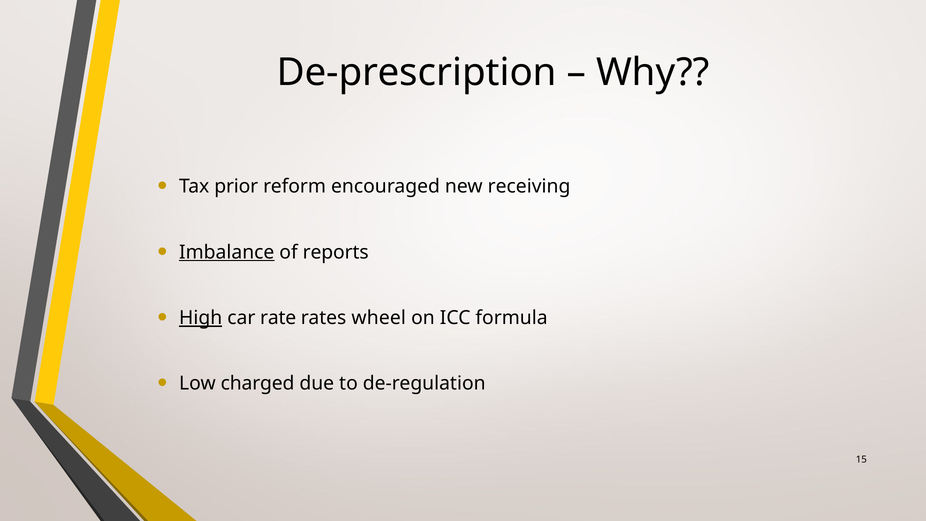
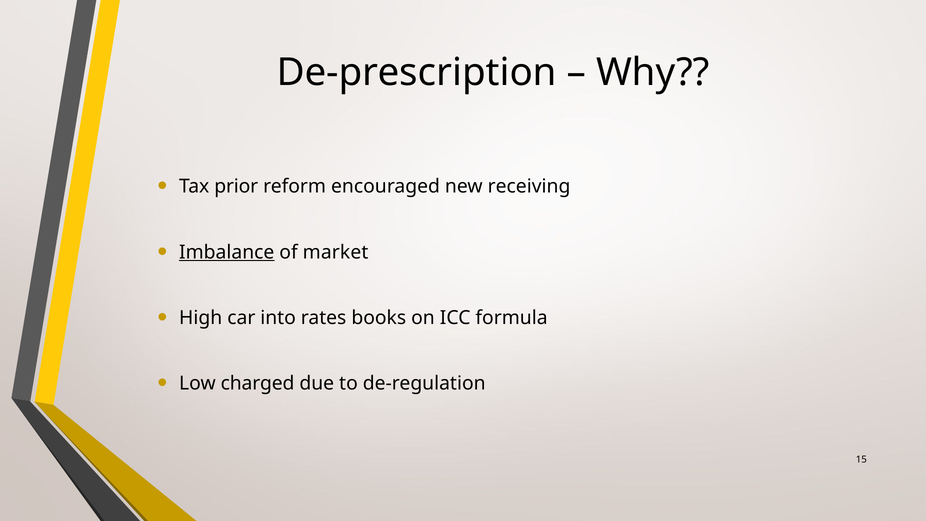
reports: reports -> market (336, 252)
High underline: present -> none (201, 318)
rate: rate -> into (278, 318)
wheel: wheel -> books (379, 318)
